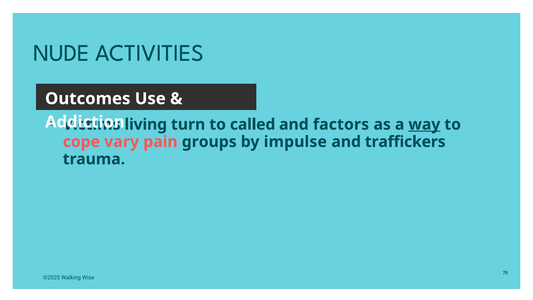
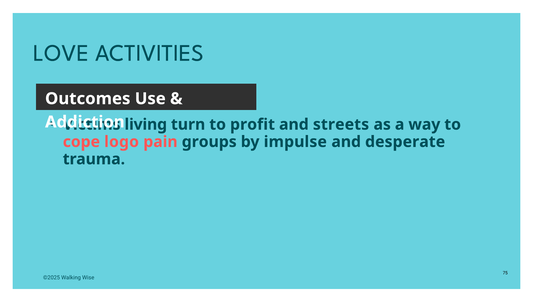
NUDE: NUDE -> LOVE (61, 53)
called: called -> profit (252, 124)
factors: factors -> streets (341, 124)
way underline: present -> none (424, 124)
vary: vary -> logo (122, 142)
traffickers: traffickers -> desperate (405, 142)
